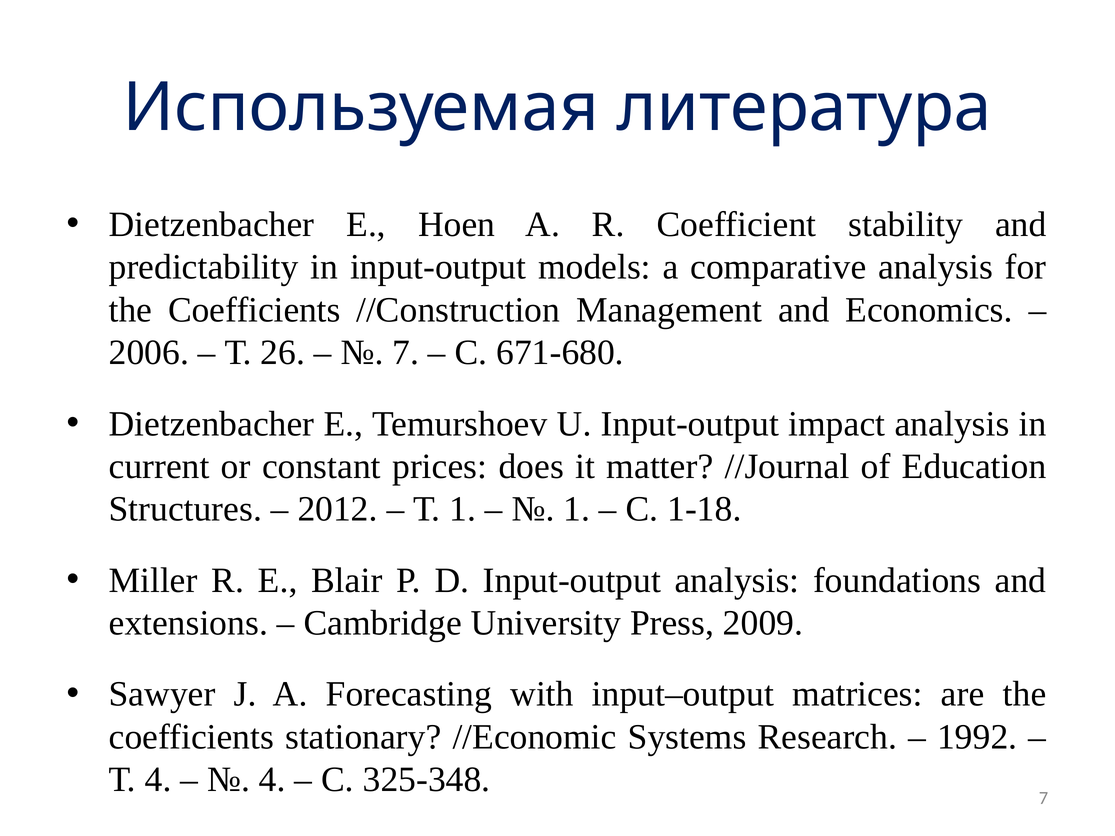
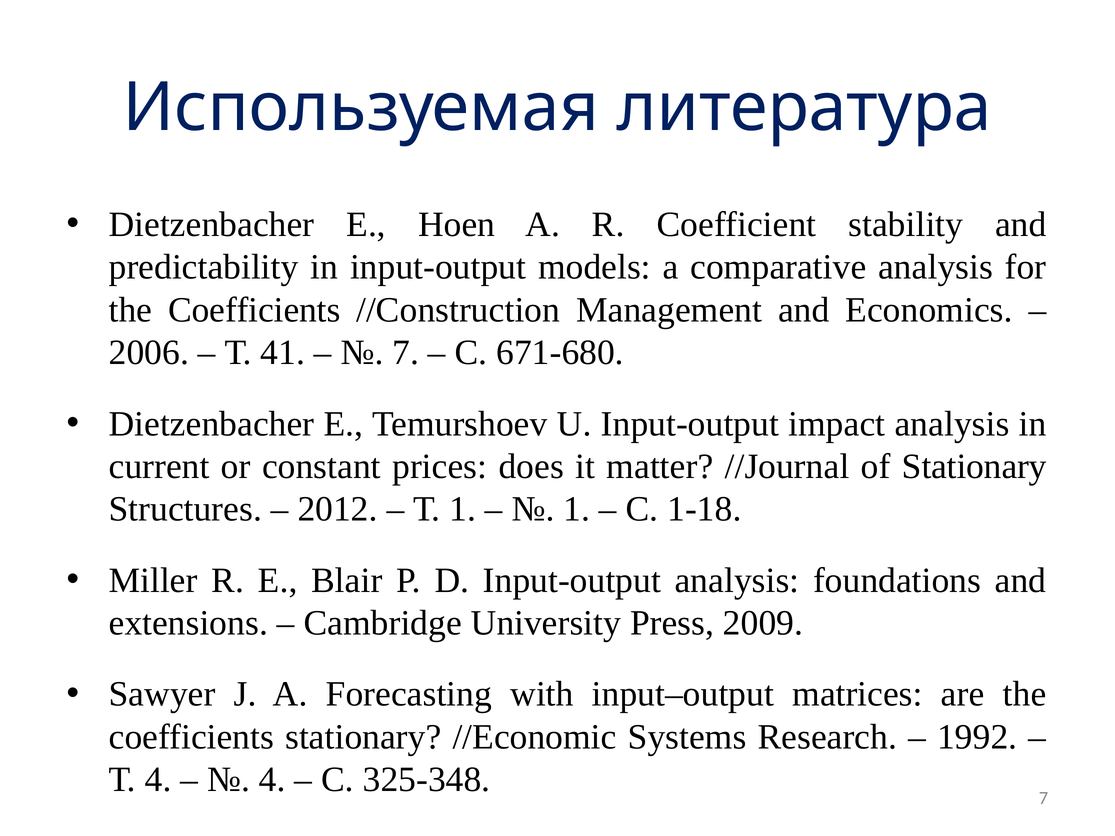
26: 26 -> 41 (283, 353)
of Education: Education -> Stationary (974, 467)
